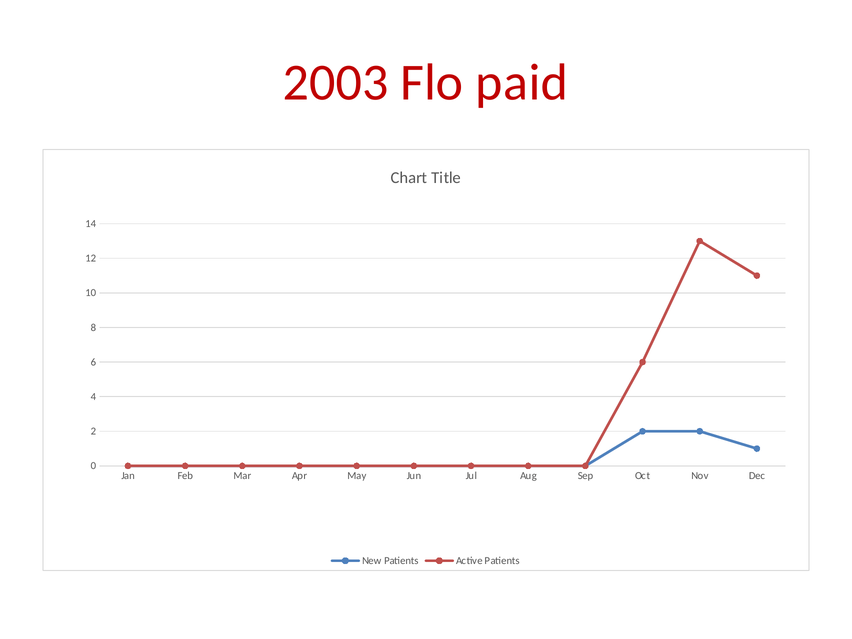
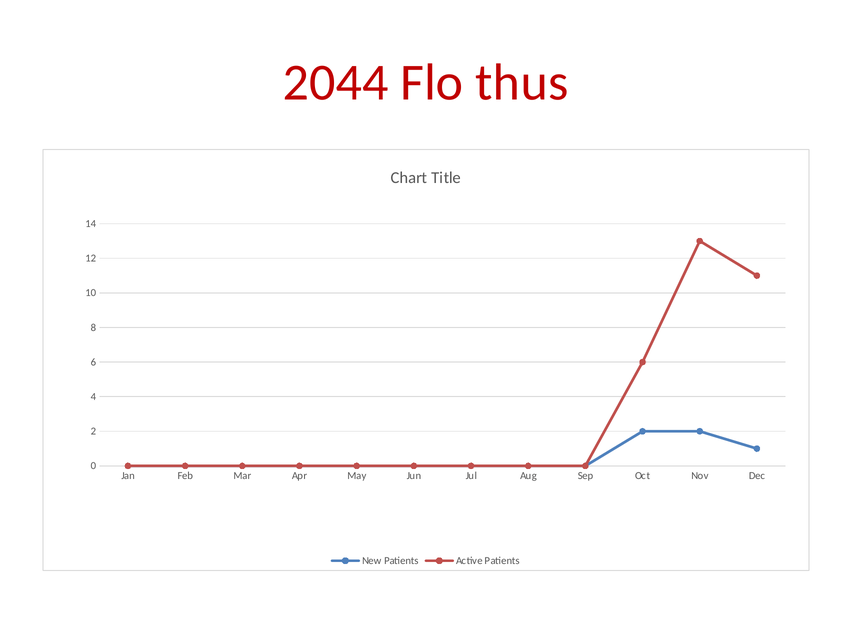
2003: 2003 -> 2044 (336, 82)
paid: paid -> thus (522, 82)
